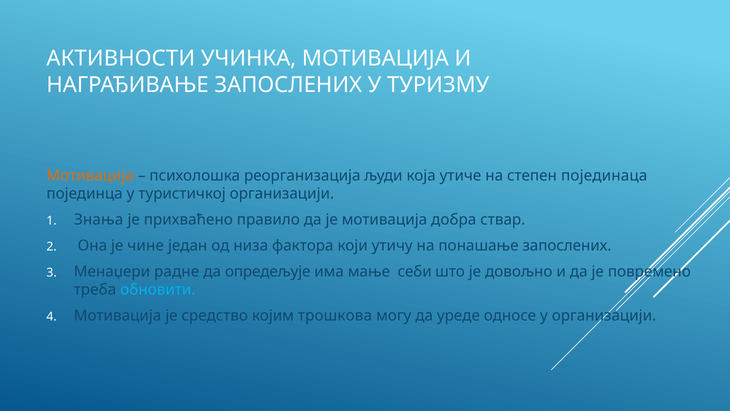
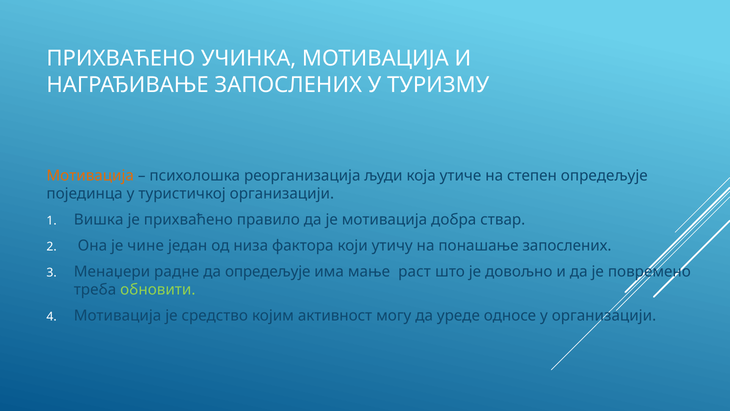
АКТИВНОСТИ: АКТИВНОСТИ -> ПРИХВАЋЕНО (121, 59)
степен појединаца: појединаца -> опредељује (604, 175)
Знања: Знања -> Вишка (99, 220)
себи: себи -> раст (415, 271)
обновити colour: light blue -> light green (158, 290)
трошкова: трошкова -> активност (335, 315)
